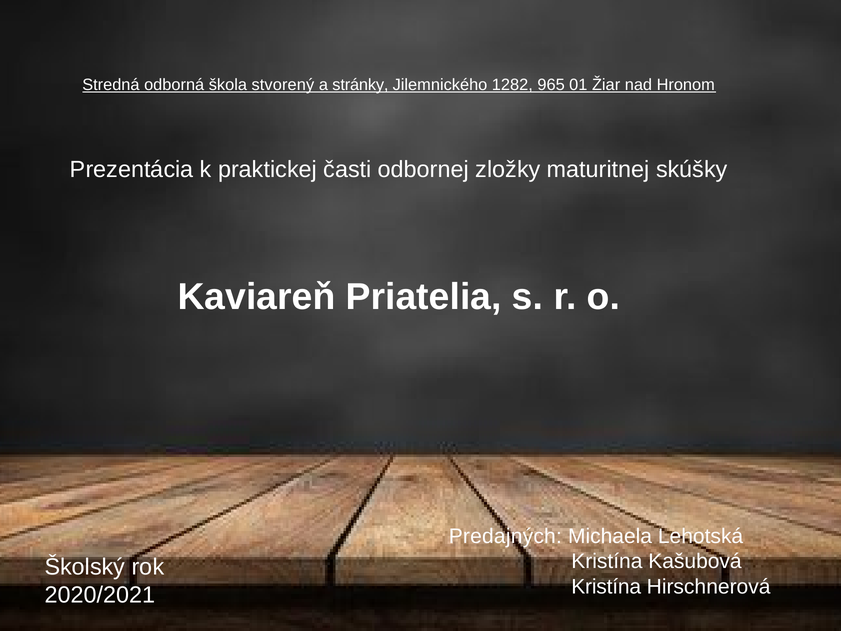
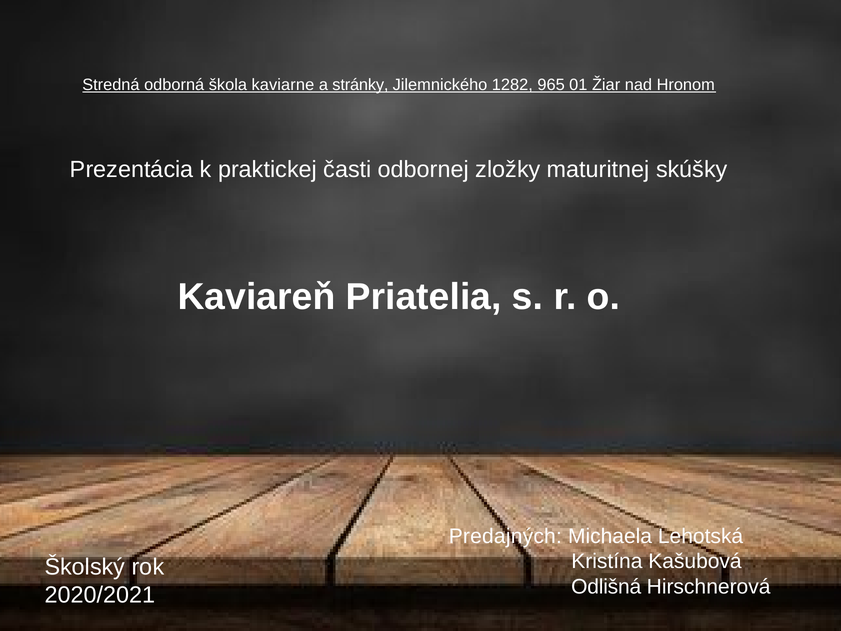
stvorený: stvorený -> kaviarne (283, 85)
Kristína: Kristína -> Odlišná (606, 586)
